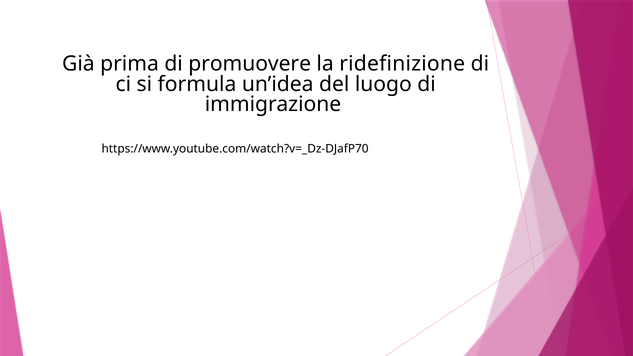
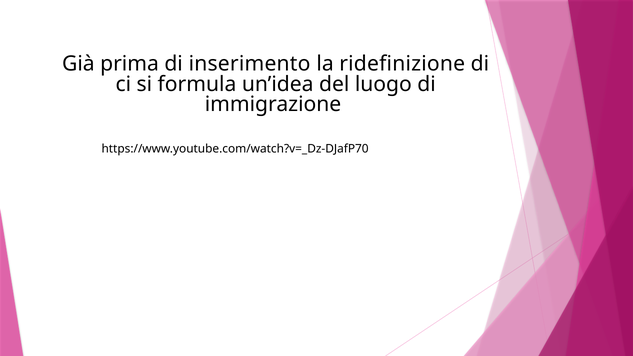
promuovere: promuovere -> inserimento (250, 64)
